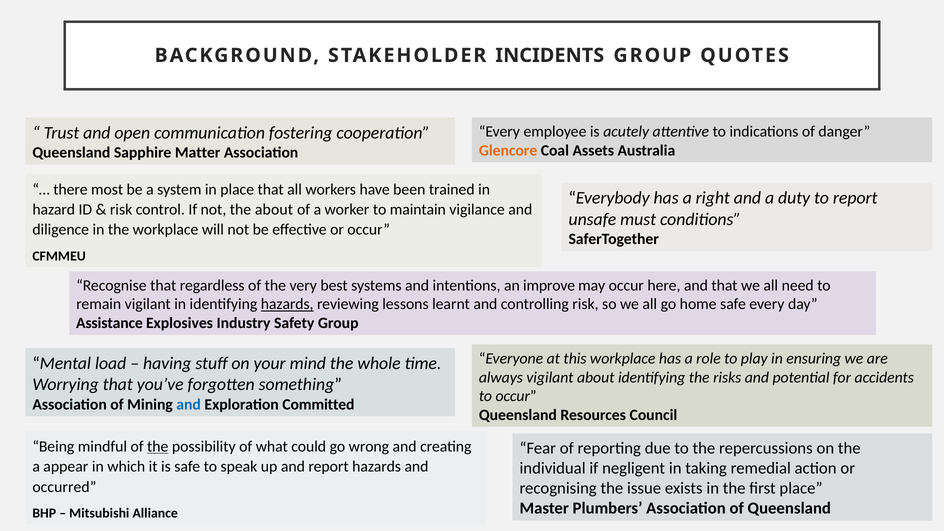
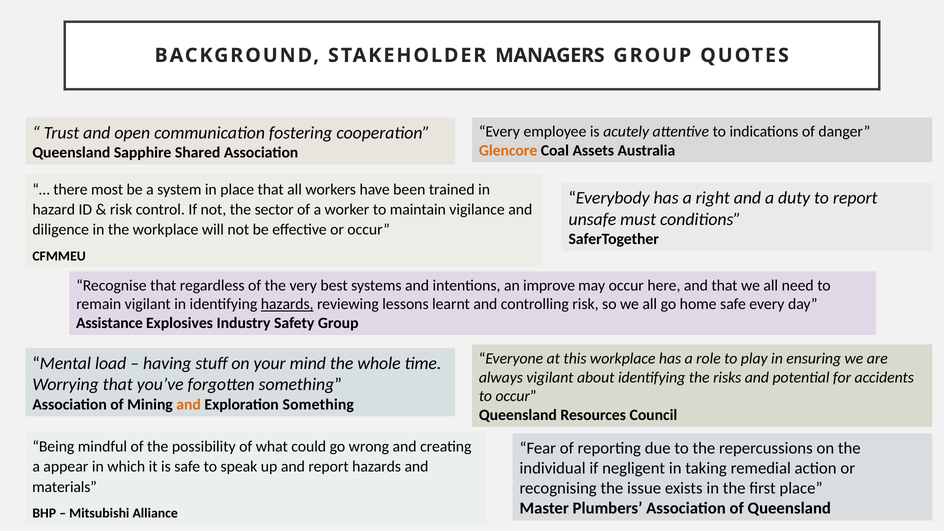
INCIDENTS: INCIDENTS -> MANAGERS (550, 55)
Matter: Matter -> Shared (198, 153)
the about: about -> sector (274, 210)
and colour: blue -> orange (189, 405)
Exploration Committed: Committed -> Something (318, 405)
the underline: present -> none (158, 447)
occurred: occurred -> materials (64, 487)
